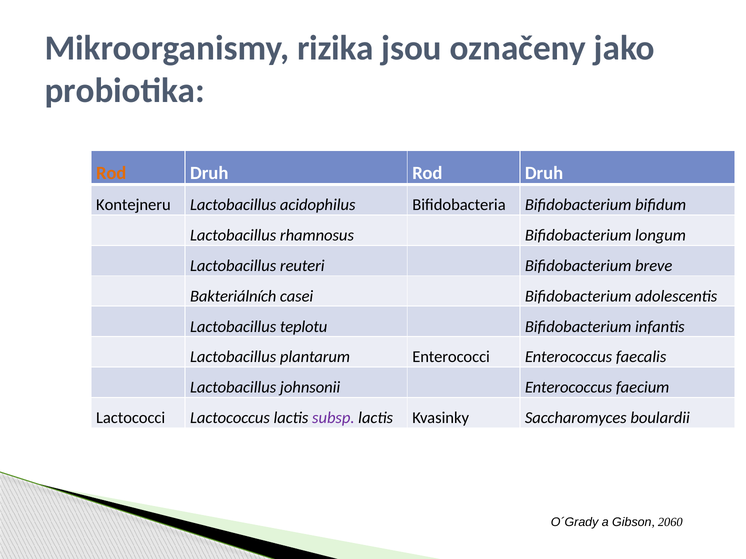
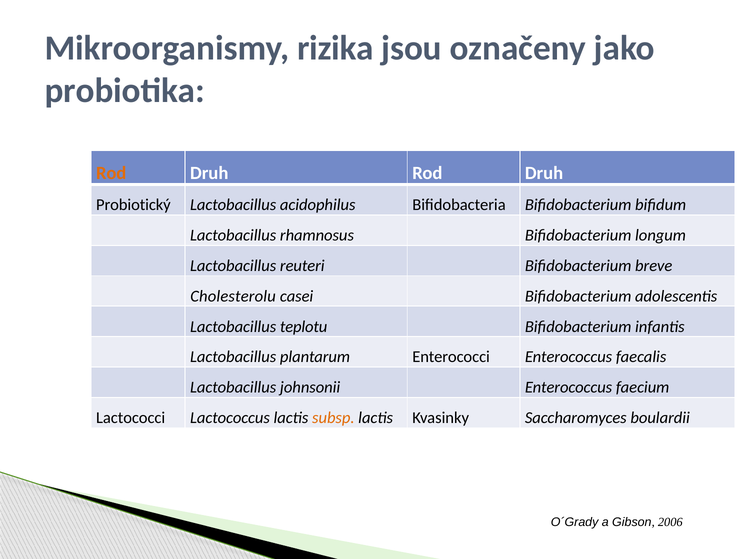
Kontejneru: Kontejneru -> Probiotický (133, 205)
Bakteriálních: Bakteriálních -> Cholesterolu (233, 296)
subsp colour: purple -> orange (333, 418)
2060: 2060 -> 2006 (670, 522)
